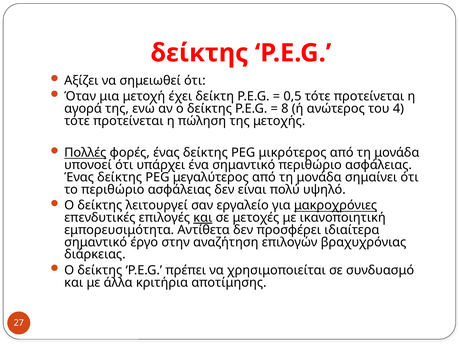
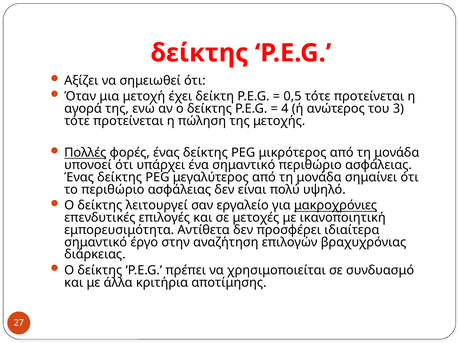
8: 8 -> 4 (285, 109)
4: 4 -> 3 (398, 109)
και underline: present -> none (203, 218)
